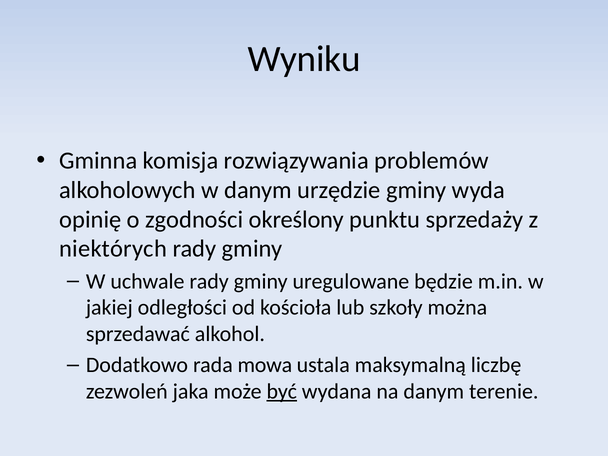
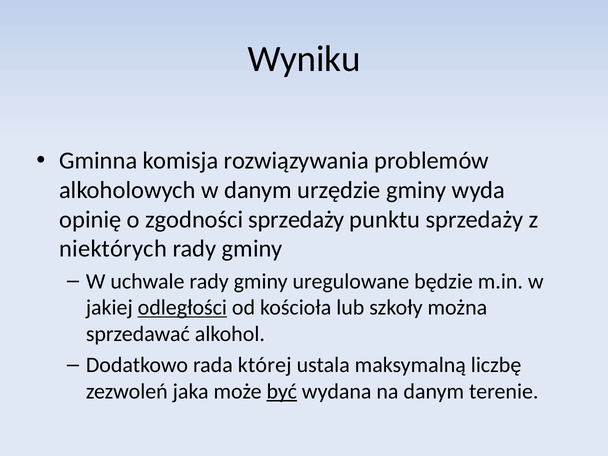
zgodności określony: określony -> sprzedaży (296, 219)
odległości underline: none -> present (182, 308)
mowa: mowa -> której (265, 365)
